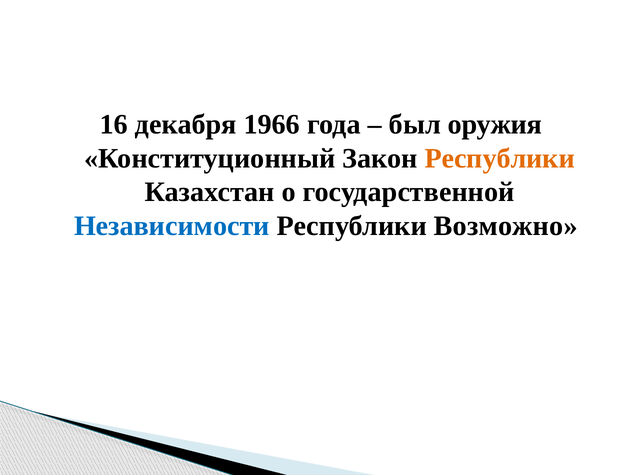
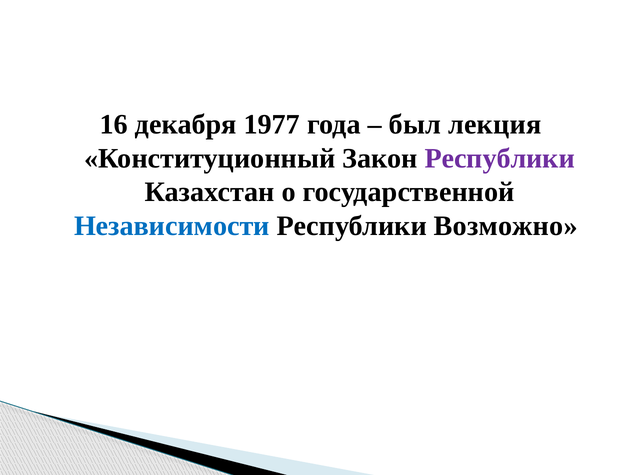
1966: 1966 -> 1977 (272, 125)
оружия: оружия -> лекция (495, 125)
Республики colour: orange -> purple (500, 159)
